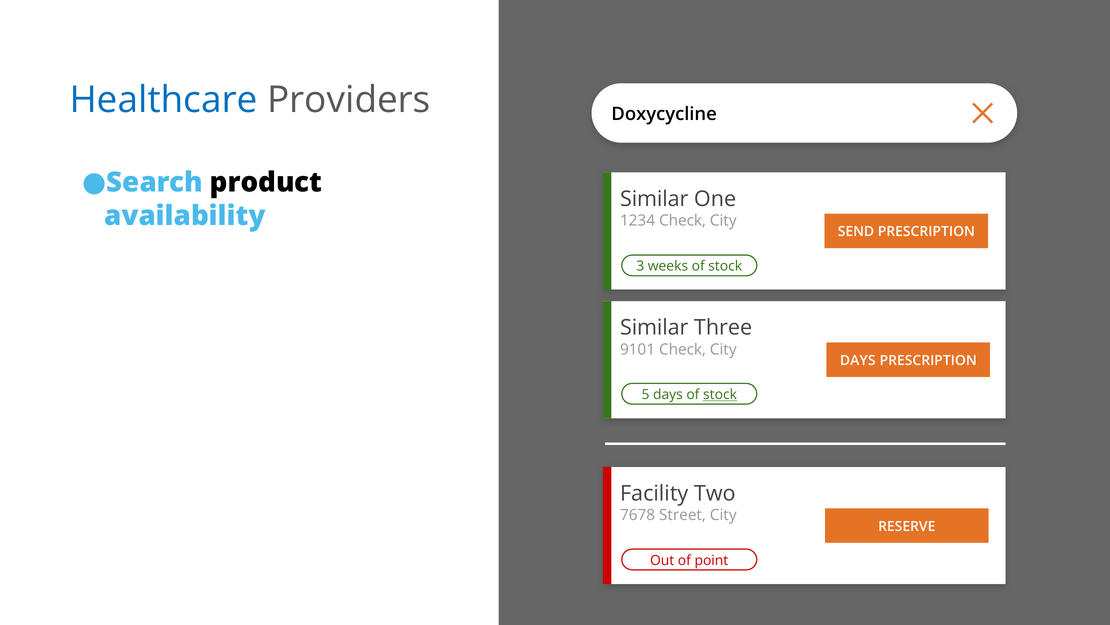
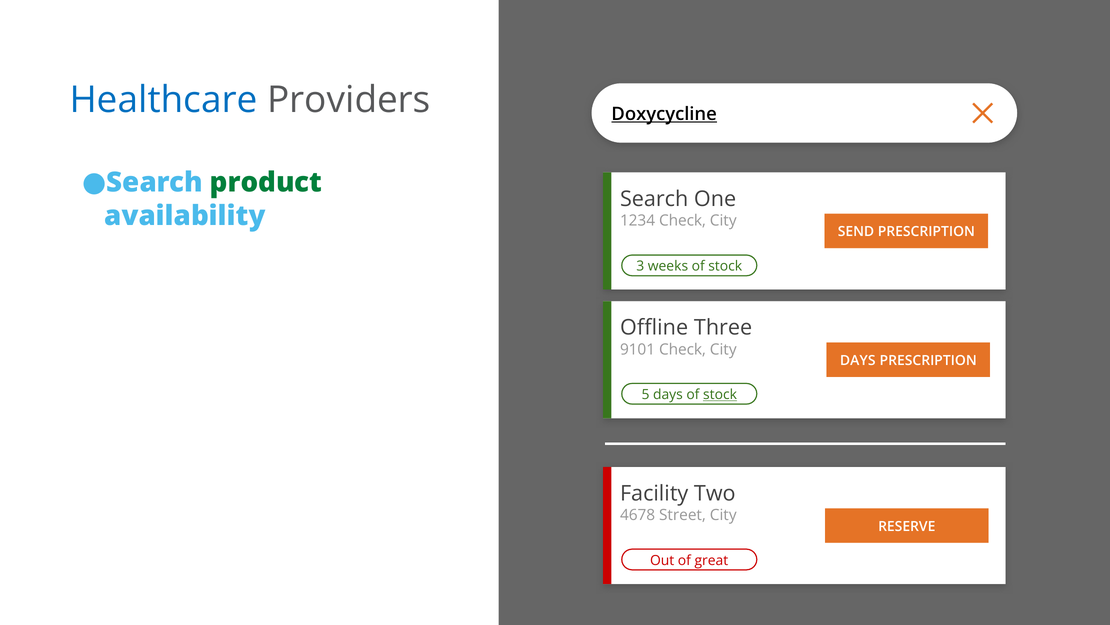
Doxycycline underline: none -> present (664, 114)
product colour: black -> green (266, 183)
Similar: Similar -> Search (654, 199)
Similar: Similar -> Offline (654, 327)
7678: 7678 -> 4678 (638, 515)
point: point -> great (711, 560)
